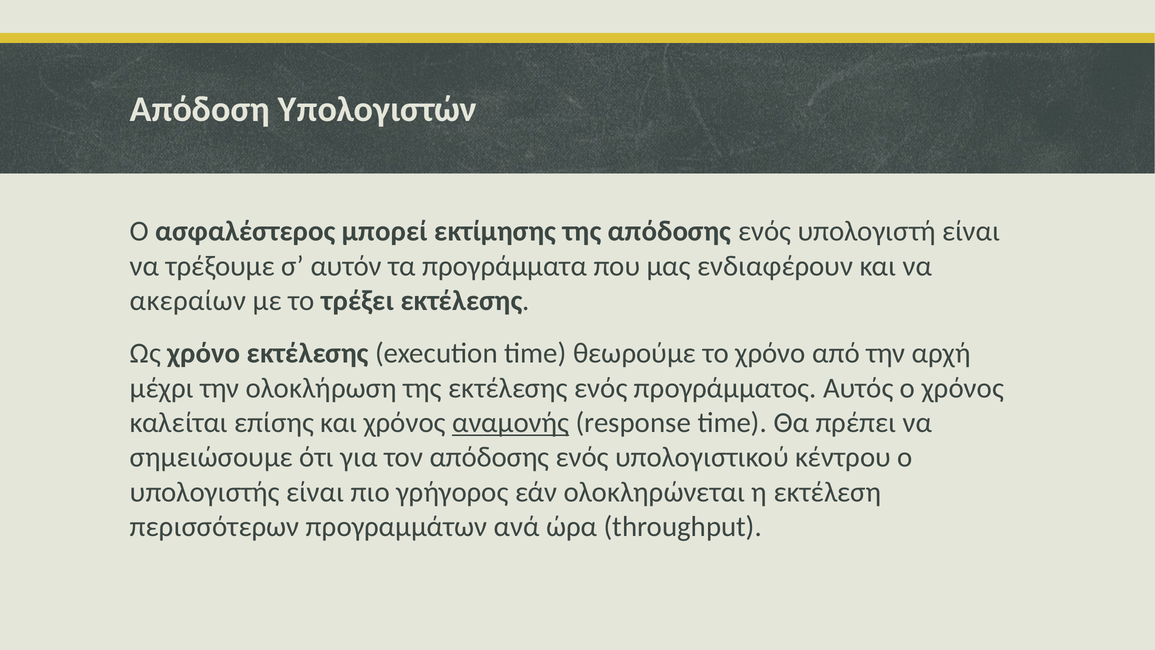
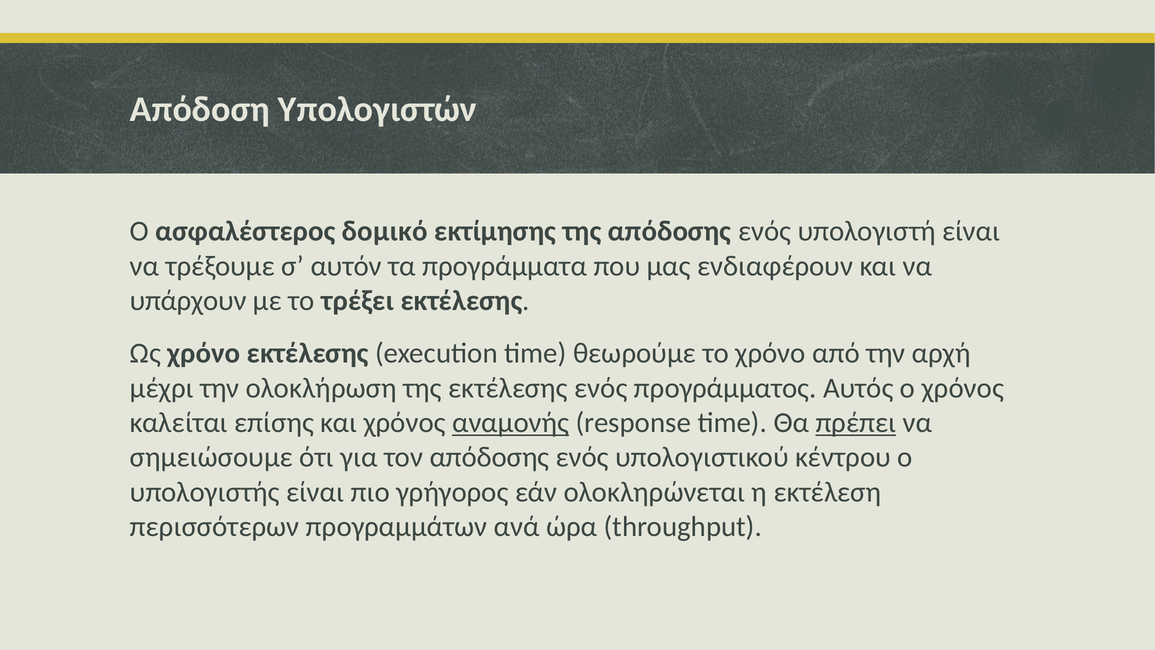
μπορεί: μπορεί -> δομικό (385, 231)
ακεραίων: ακεραίων -> υπάρχουν (188, 301)
πρέπει underline: none -> present (856, 422)
